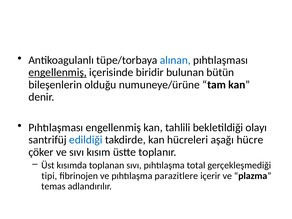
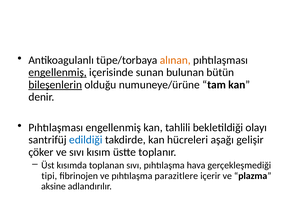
alınan colour: blue -> orange (175, 60)
biridir: biridir -> sunan (150, 72)
bileşenlerin underline: none -> present (55, 85)
hücre: hücre -> gelişir (250, 140)
total: total -> hava (196, 165)
temas: temas -> aksine (53, 186)
